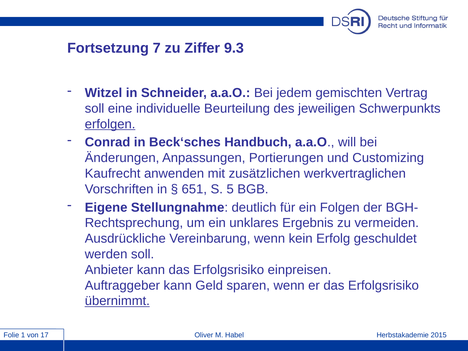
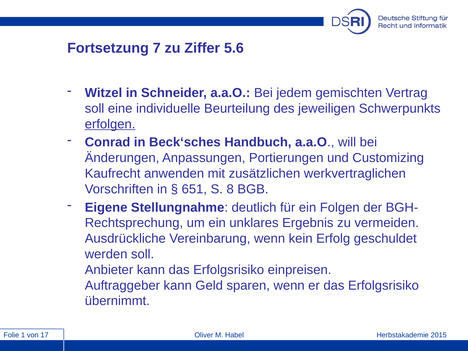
9.3: 9.3 -> 5.6 (234, 48)
5: 5 -> 8 (230, 189)
übernimmt underline: present -> none (117, 301)
